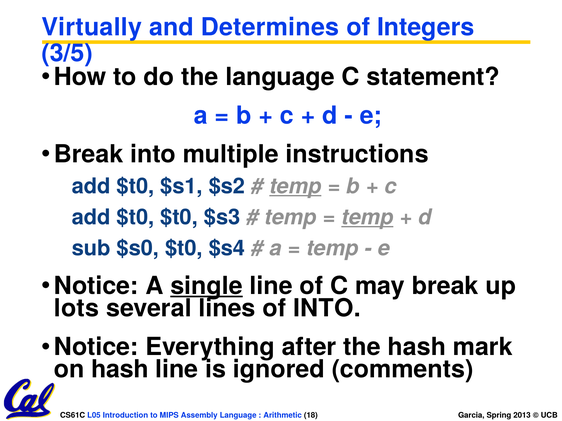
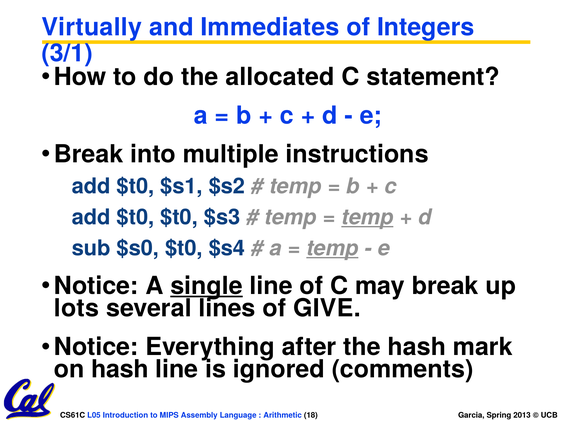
Determines: Determines -> Immediates (270, 27)
3/5: 3/5 -> 3/1 (67, 53)
the language: language -> allocated (280, 77)
temp underline: present -> none (295, 186)
temp underline: none -> present (332, 248)
of INTO: INTO -> GIVE (327, 309)
